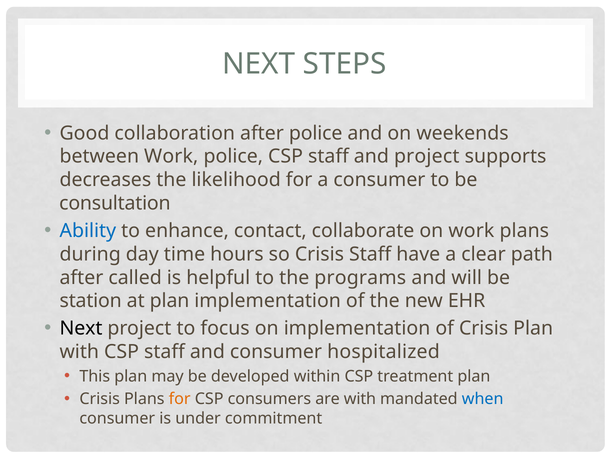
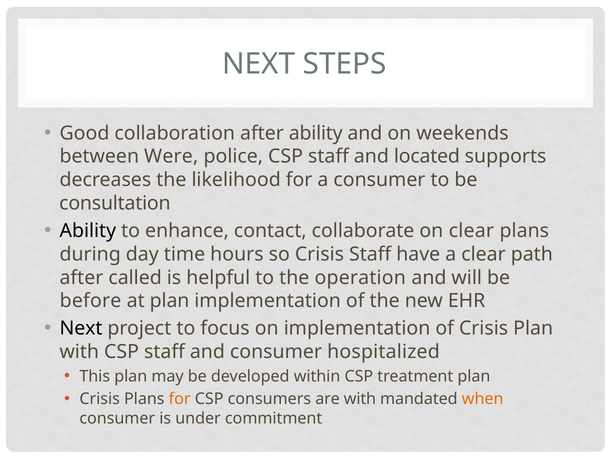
after police: police -> ability (316, 133)
between Work: Work -> Were (171, 157)
and project: project -> located (427, 157)
Ability colour: blue -> black (88, 231)
on work: work -> clear (471, 231)
programs: programs -> operation (360, 278)
station: station -> before (90, 301)
when colour: blue -> orange (483, 399)
